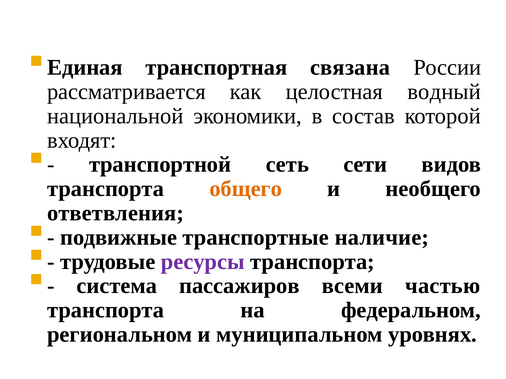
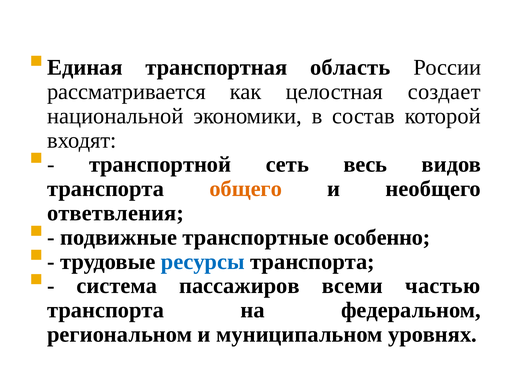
связана: связана -> область (350, 68)
водный: водный -> создает (444, 92)
сети: сети -> весь (365, 165)
наличие: наличие -> особенно (382, 238)
ресурсы colour: purple -> blue (203, 262)
